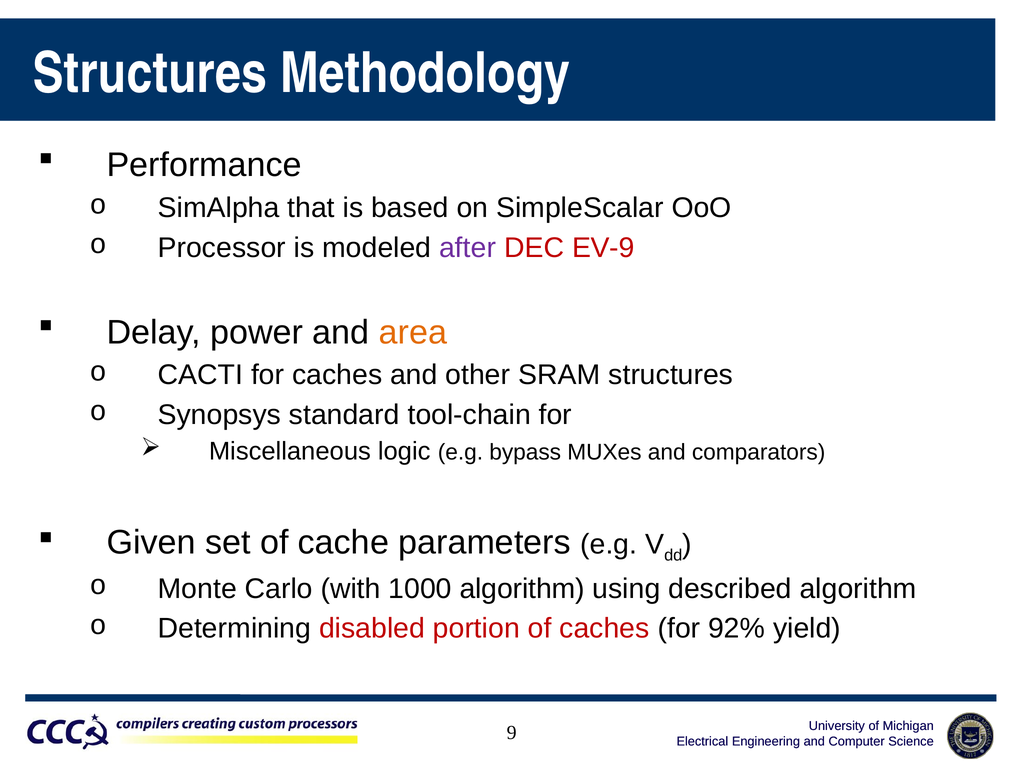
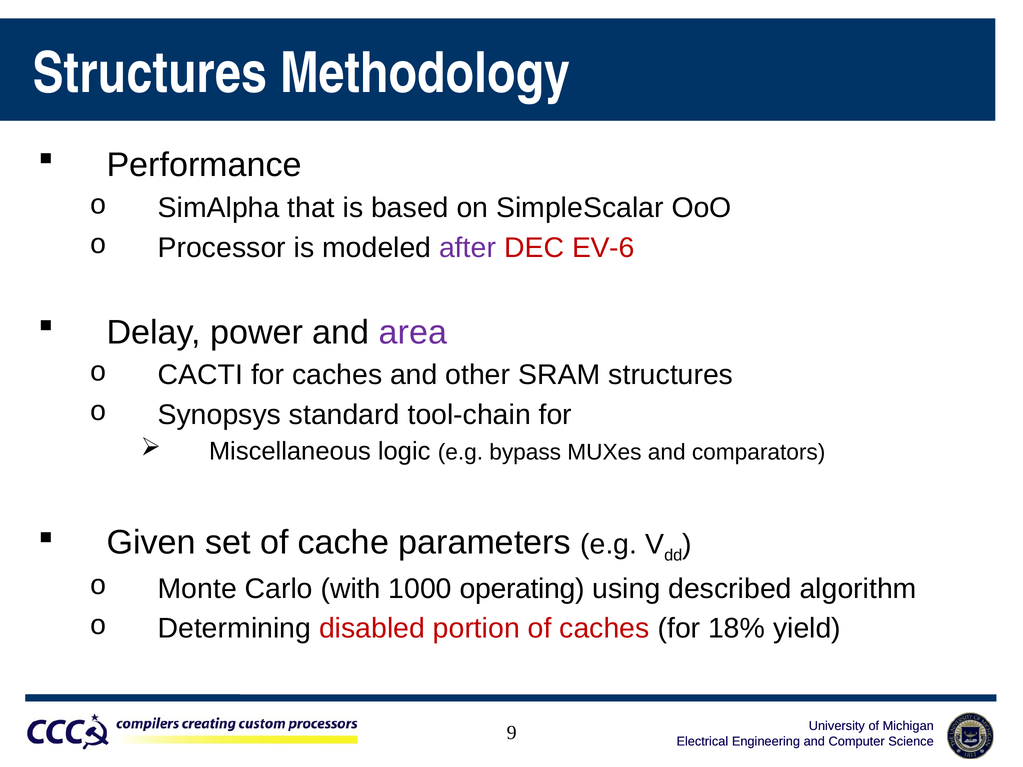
EV-9: EV-9 -> EV-6 (603, 248)
area colour: orange -> purple (413, 332)
1000 algorithm: algorithm -> operating (522, 589)
92%: 92% -> 18% (737, 629)
